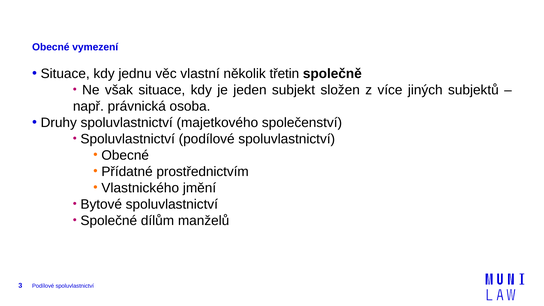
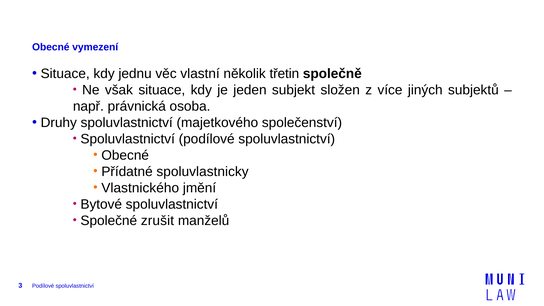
prostřednictvím: prostřednictvím -> spoluvlastnicky (203, 172)
dílům: dílům -> zrušit (157, 221)
